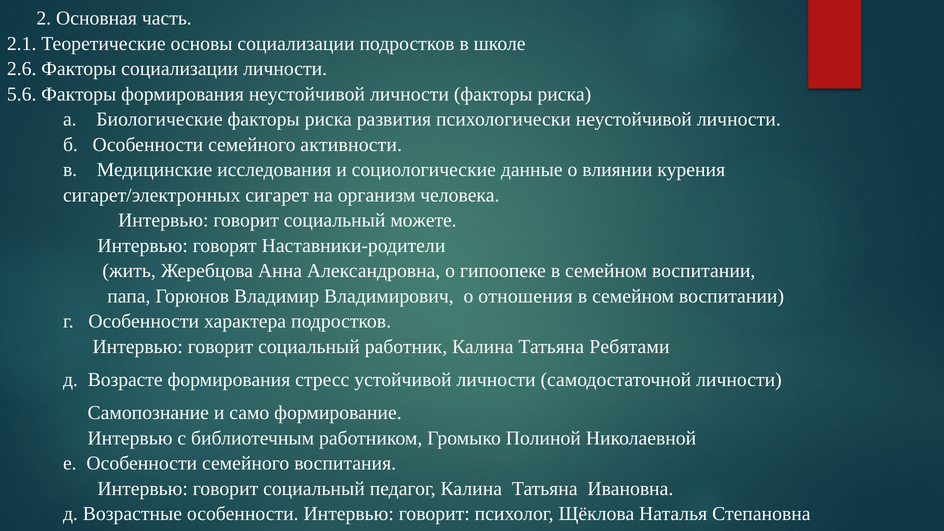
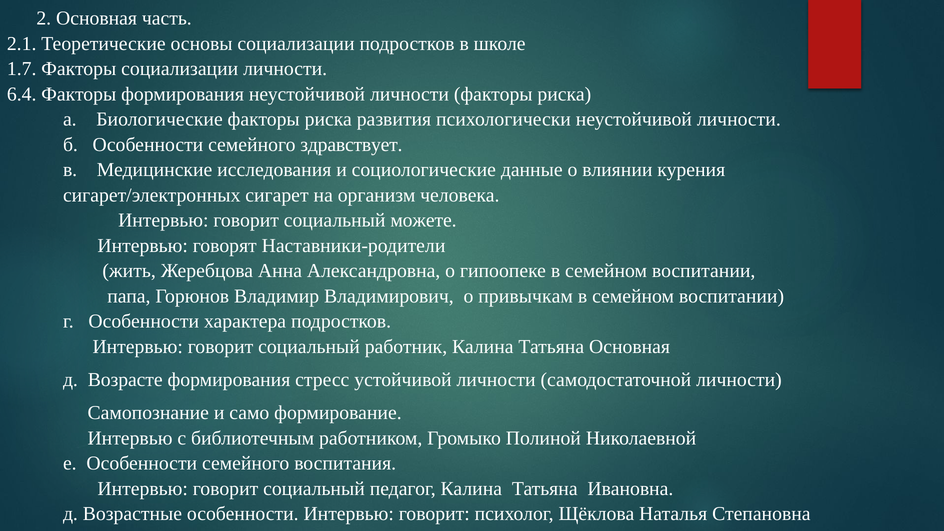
2.6: 2.6 -> 1.7 (22, 69)
5.6: 5.6 -> 6.4 (22, 94)
активности: активности -> здравствует (351, 145)
отношения: отношения -> привычкам (526, 296)
Татьяна Ребятами: Ребятами -> Основная (630, 347)
